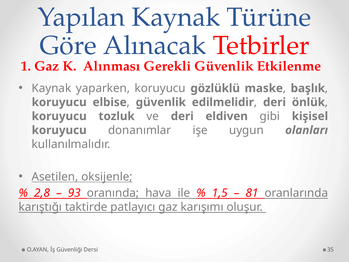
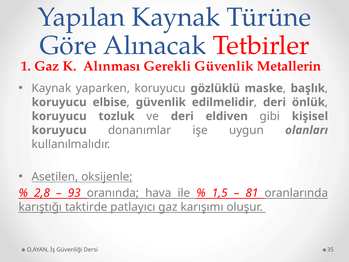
Etkilenme: Etkilenme -> Metallerin (289, 66)
